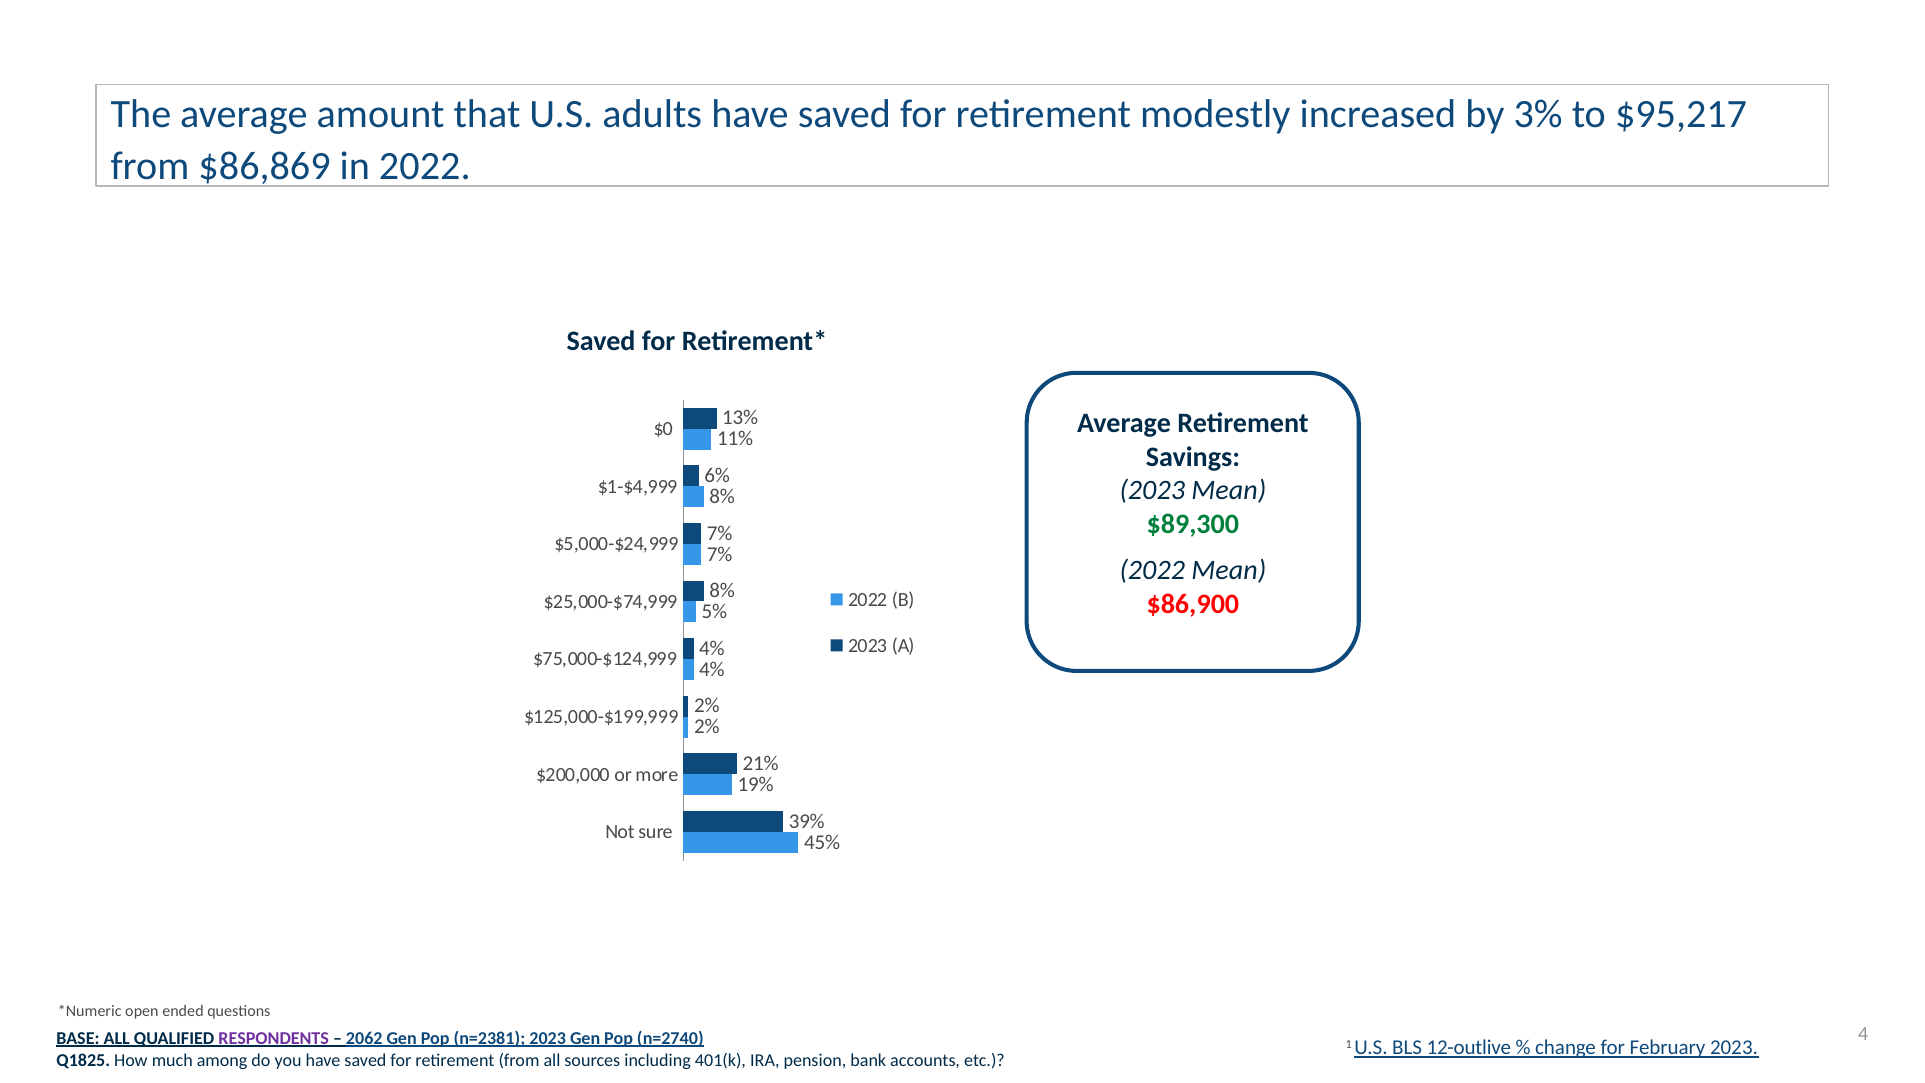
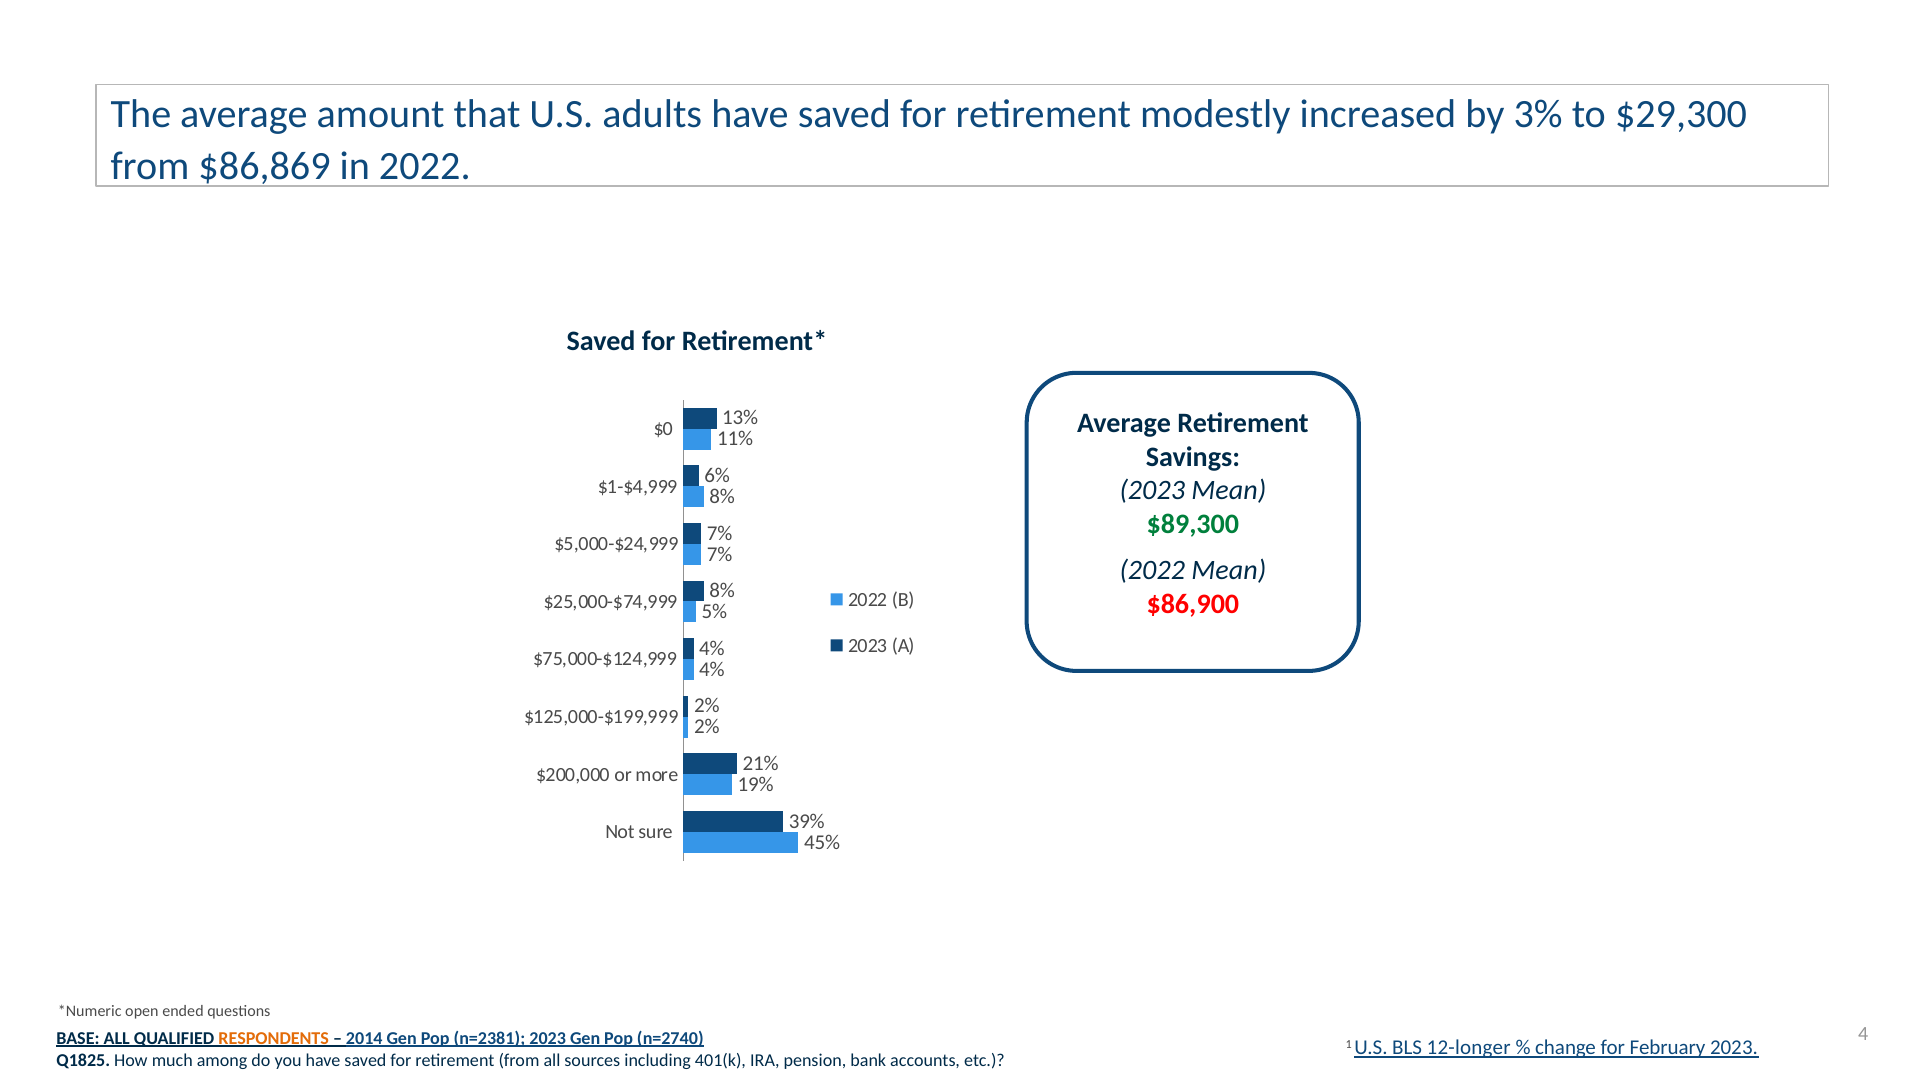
$95,217: $95,217 -> $29,300 (1681, 115)
RESPONDENTS colour: purple -> orange (274, 1038)
2062: 2062 -> 2014 (364, 1038)
12-outlive: 12-outlive -> 12-longer (1469, 1048)
